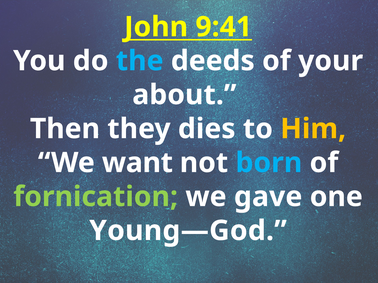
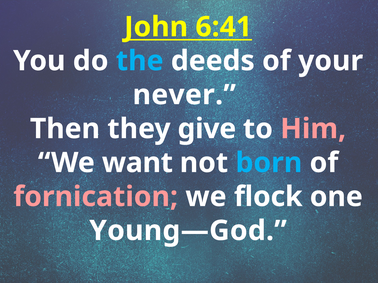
9:41: 9:41 -> 6:41 (224, 27)
about: about -> never (184, 95)
dies: dies -> give (207, 129)
Him colour: yellow -> pink (313, 129)
fornication colour: light green -> pink (96, 197)
gave: gave -> flock (268, 197)
